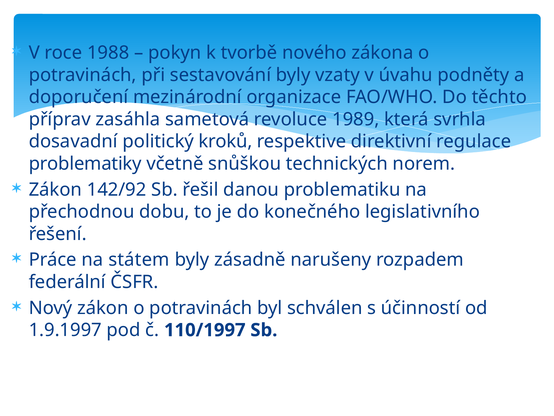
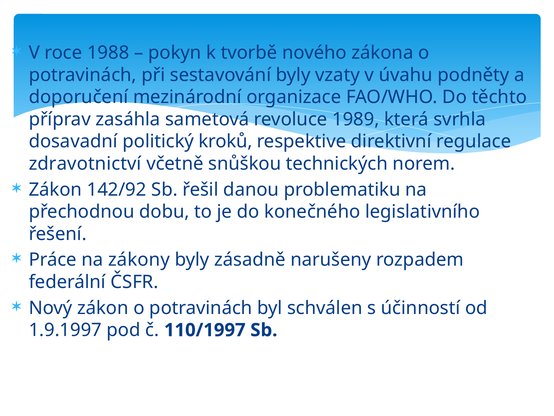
problematiky: problematiky -> zdravotnictví (85, 164)
státem: státem -> zákony (139, 260)
